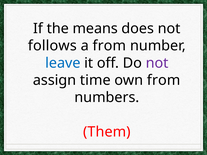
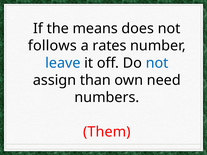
a from: from -> rates (109, 46)
not colour: purple -> blue (157, 63)
time: time -> than (95, 80)
own from: from -> need (164, 80)
